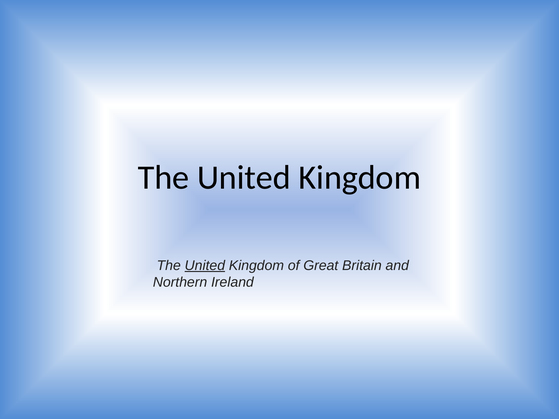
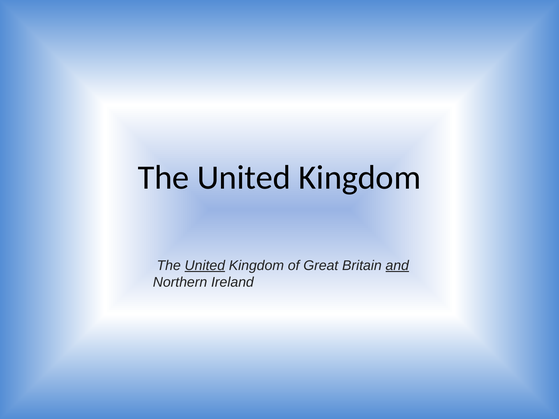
and underline: none -> present (397, 266)
